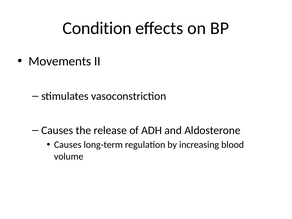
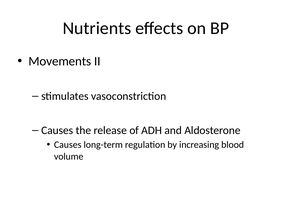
Condition: Condition -> Nutrients (97, 28)
